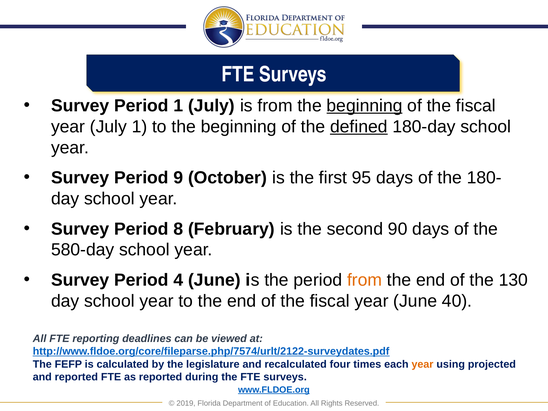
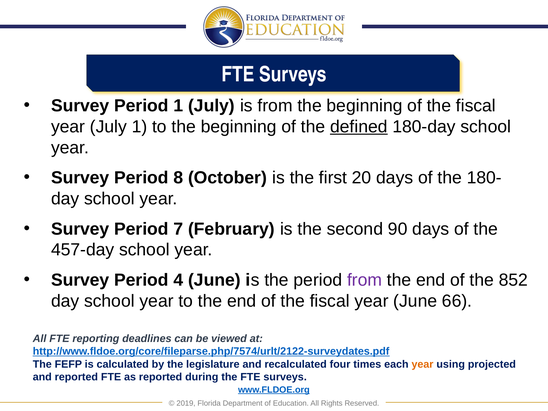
beginning underline: present -> none (365, 106)
9: 9 -> 8 (178, 178)
95: 95 -> 20 (362, 178)
8: 8 -> 7 (178, 229)
580-day: 580-day -> 457-day (83, 250)
from colour: orange -> purple (365, 280)
130: 130 -> 852 (513, 280)
40: 40 -> 66 (457, 301)
